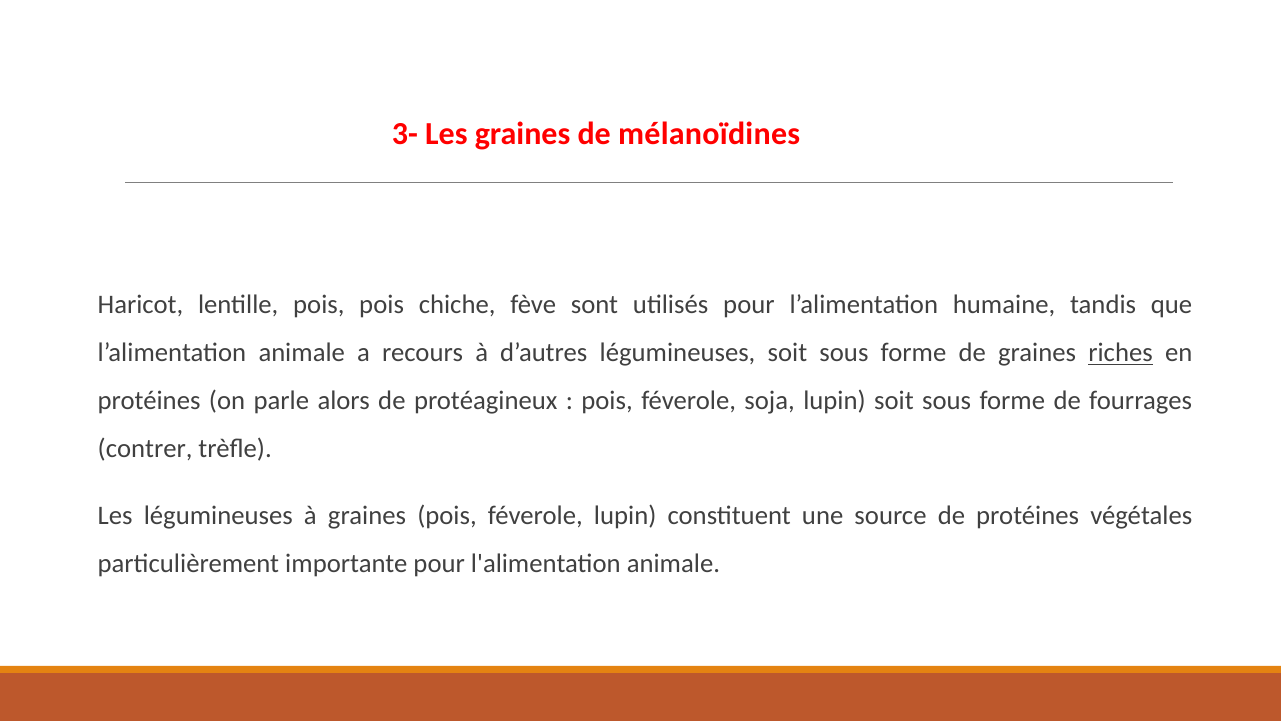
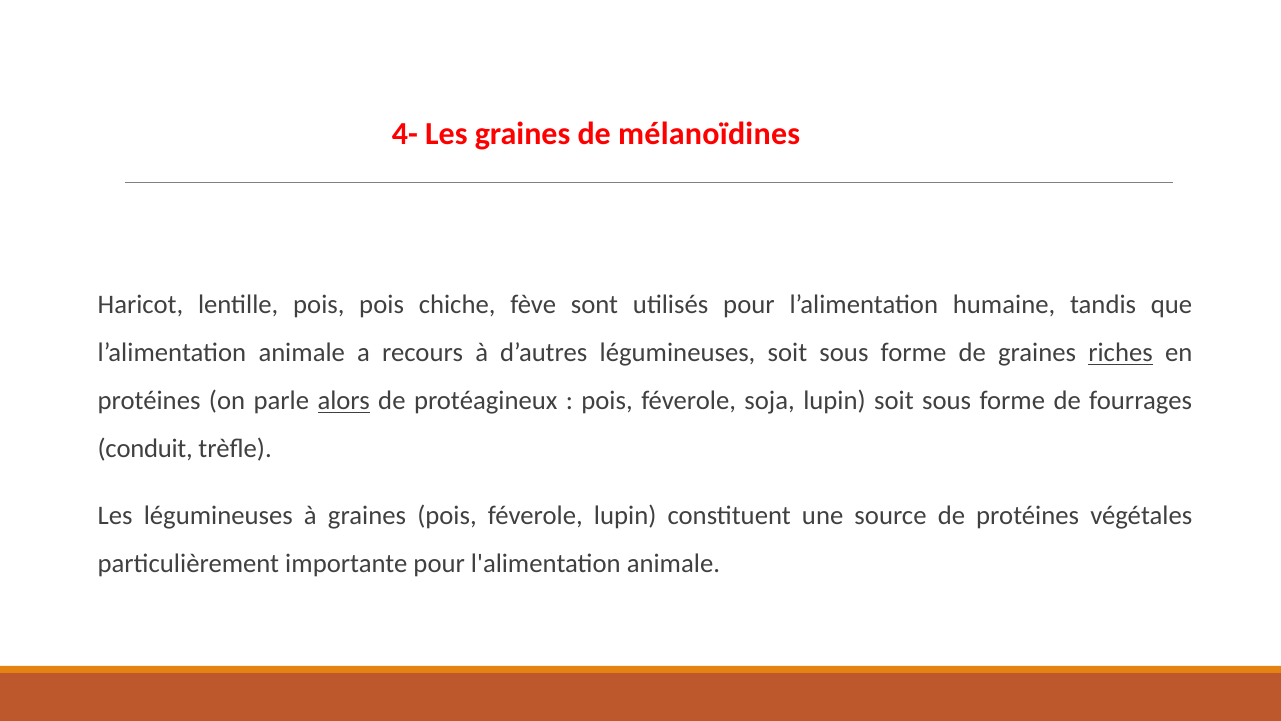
3-: 3- -> 4- (405, 134)
alors underline: none -> present (344, 401)
contrer: contrer -> conduit (145, 449)
